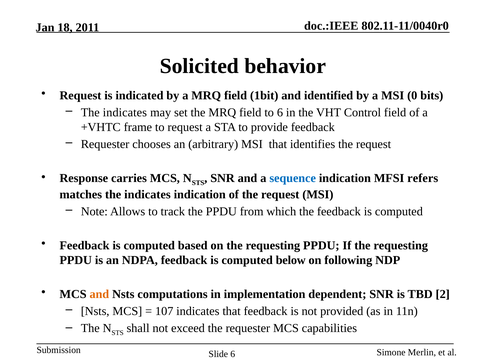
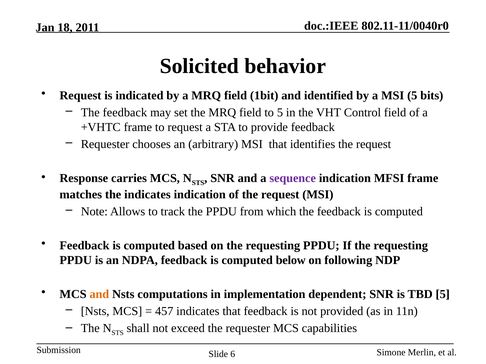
MSI 0: 0 -> 5 (412, 96)
indicates: indicates -> feedback (125, 113)
to 6: 6 -> 5 (280, 113)
sequence colour: blue -> purple (293, 178)
MFSI refers: refers -> frame (423, 178)
TBD 2: 2 -> 5 (443, 294)
107: 107 -> 457 (164, 311)
